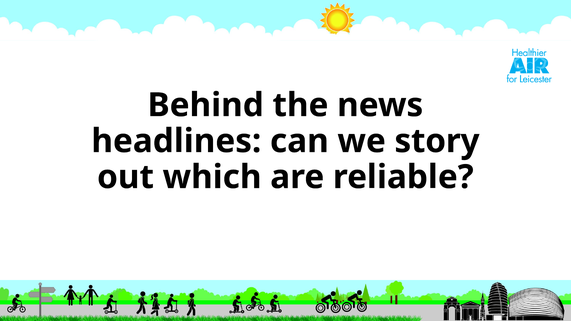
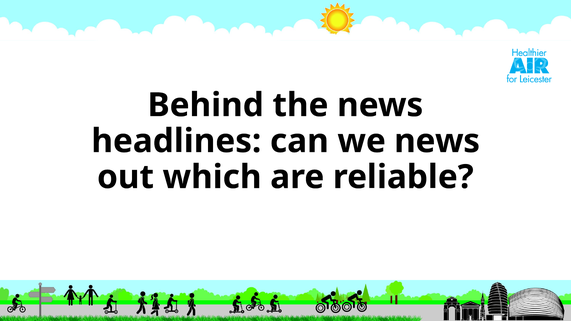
we story: story -> news (437, 141)
